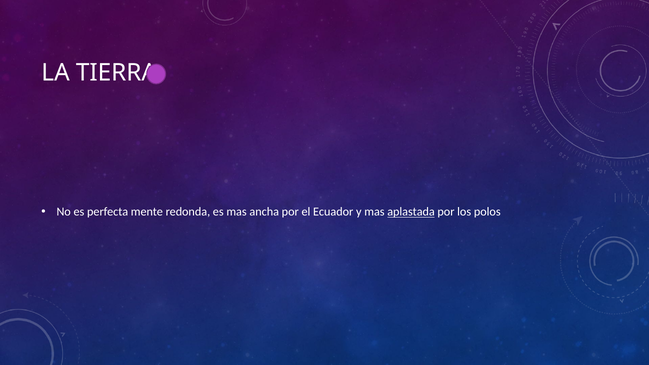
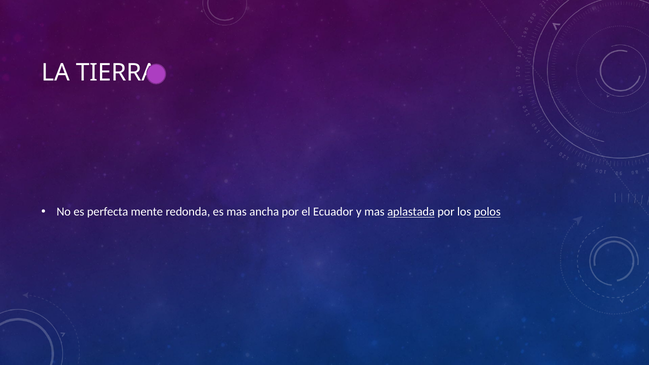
polos underline: none -> present (487, 212)
